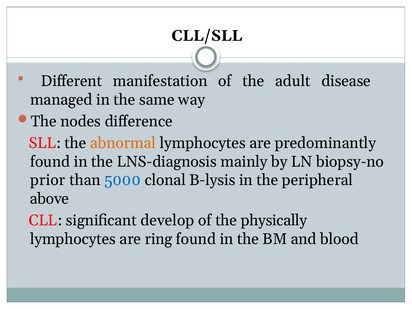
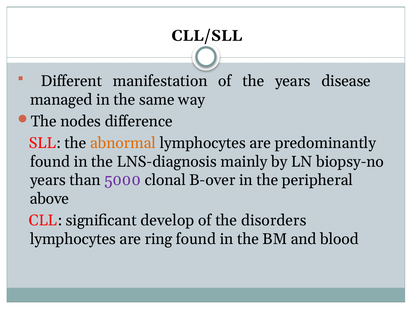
the adult: adult -> years (293, 81)
prior: prior -> years (48, 180)
5000 colour: blue -> purple (123, 180)
B-lysis: B-lysis -> B-over (212, 180)
physically: physically -> disorders (274, 220)
